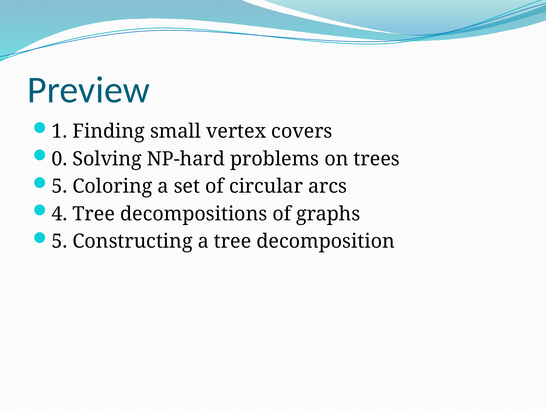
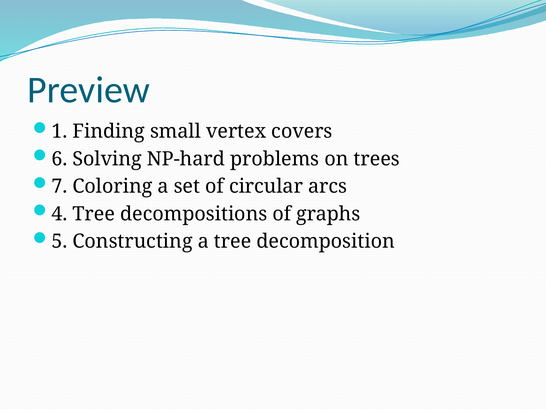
0: 0 -> 6 (59, 159)
5: 5 -> 7 (59, 187)
